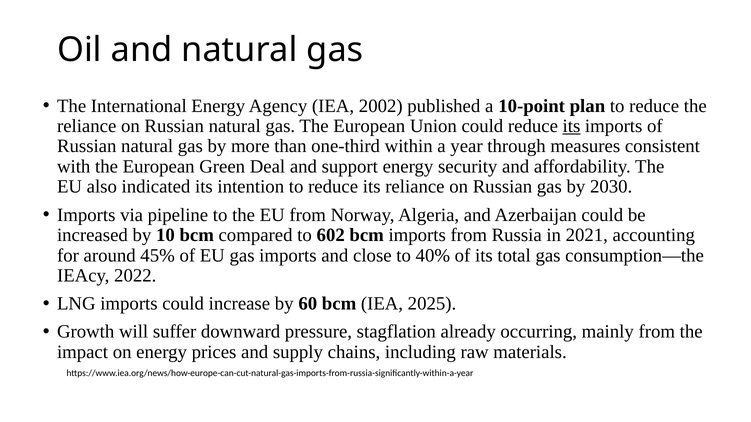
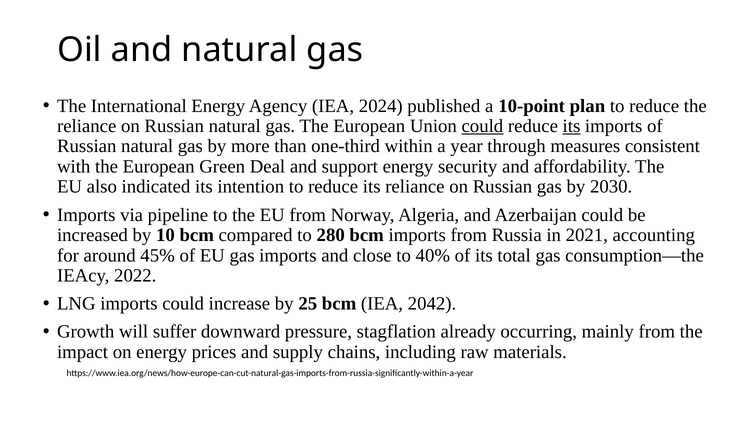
2002: 2002 -> 2024 (381, 106)
could underline: none -> present (482, 126)
602: 602 -> 280 (331, 235)
60: 60 -> 25 (308, 304)
2025: 2025 -> 2042 (432, 304)
